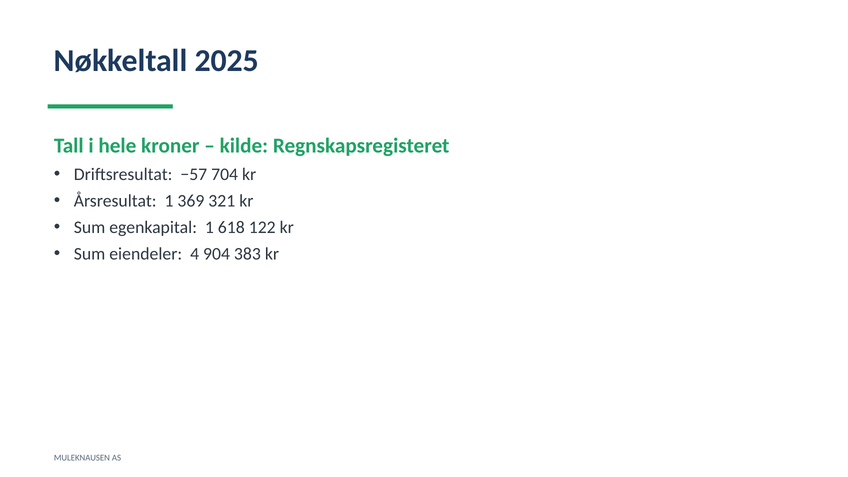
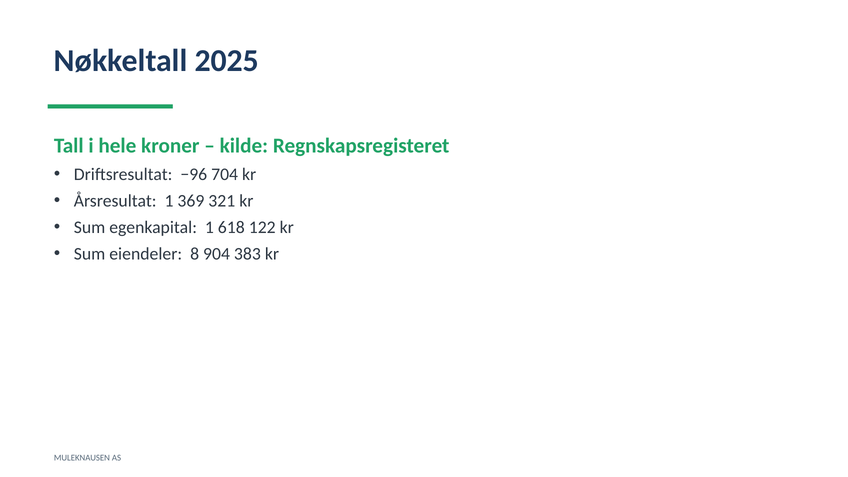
−57: −57 -> −96 (194, 174)
4: 4 -> 8 (195, 254)
